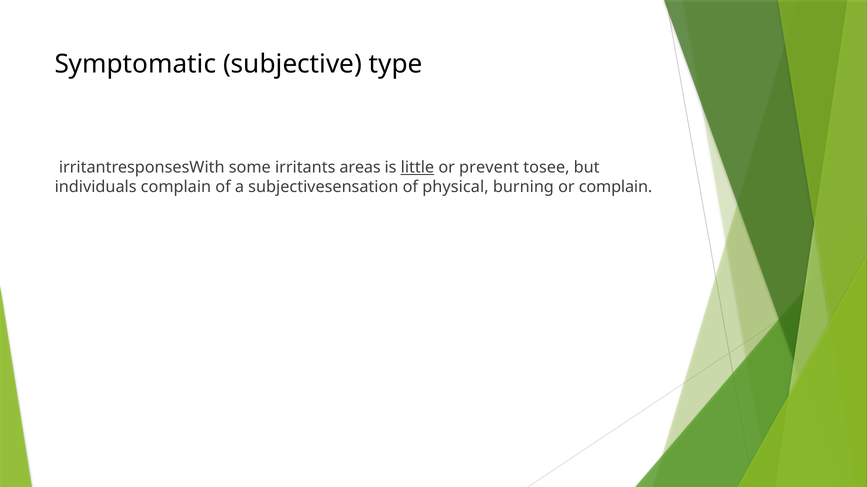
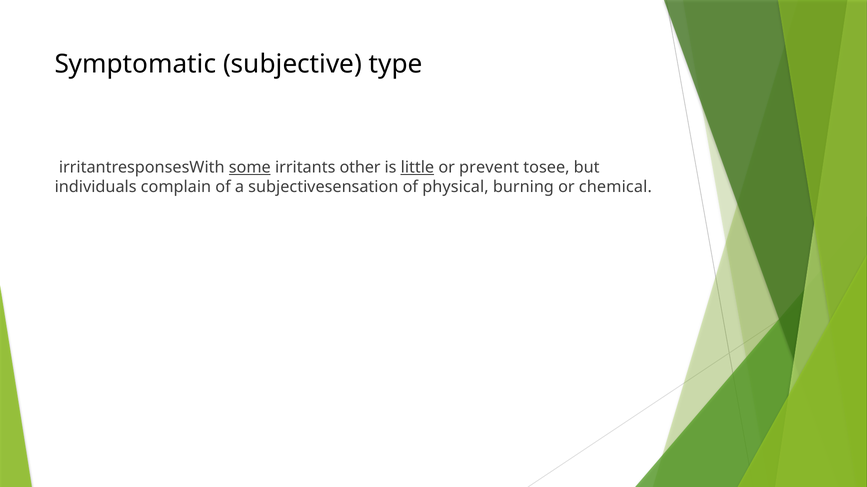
some underline: none -> present (250, 168)
areas: areas -> other (360, 168)
or complain: complain -> chemical (615, 187)
